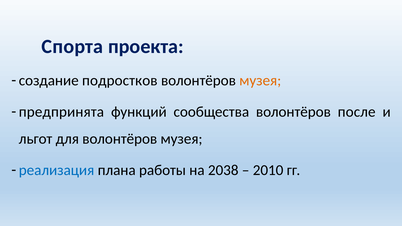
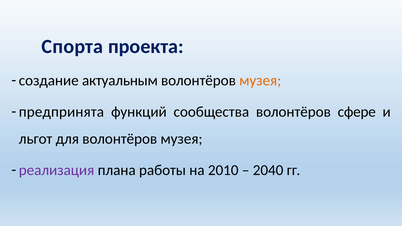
подростков: подростков -> актуальным (120, 81)
после: после -> сфере (357, 112)
реализация colour: blue -> purple (57, 170)
2038: 2038 -> 2010 (223, 170)
2010: 2010 -> 2040 (268, 170)
